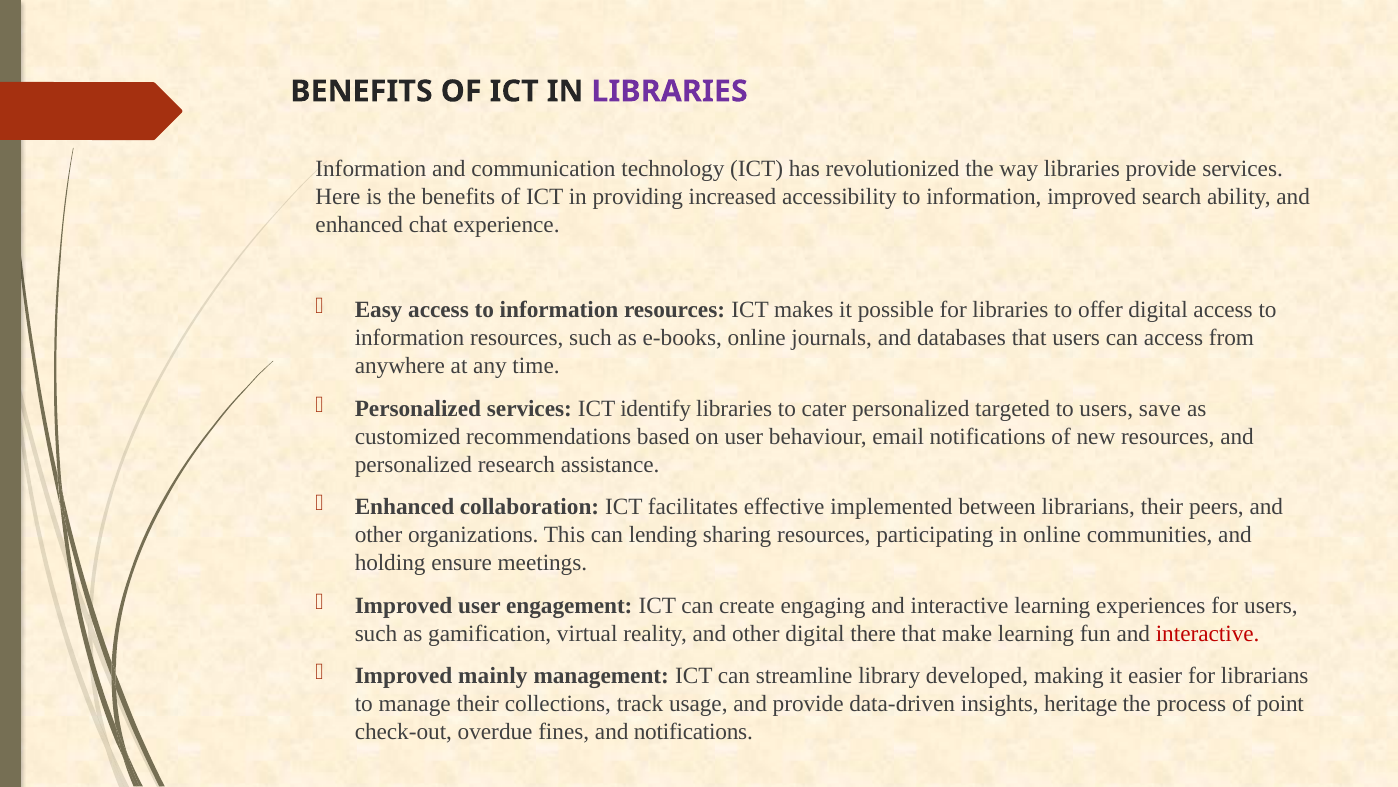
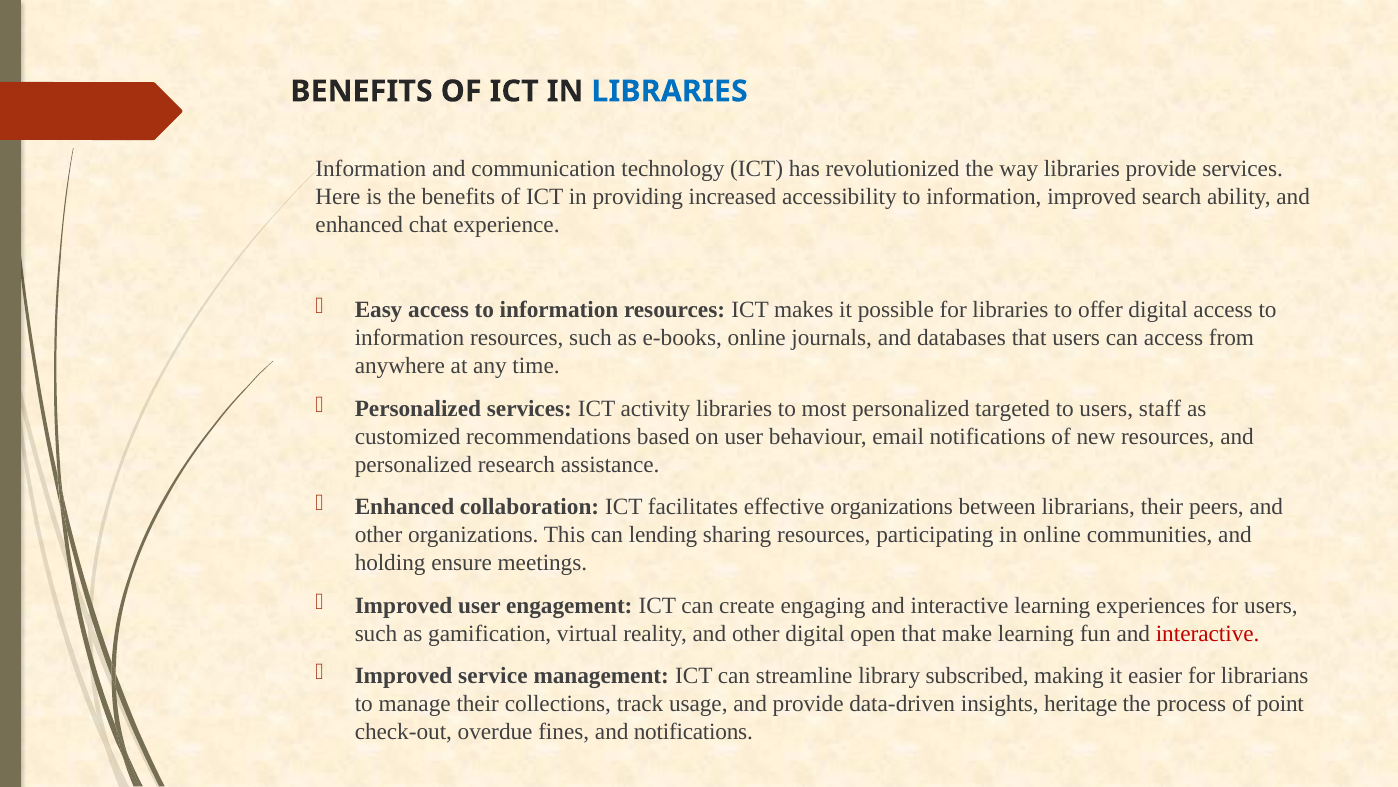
LIBRARIES colour: purple -> blue (670, 91)
identify: identify -> activity (656, 408)
cater: cater -> most (824, 408)
save: save -> staff (1160, 408)
effective implemented: implemented -> organizations (892, 507)
there: there -> open (873, 633)
mainly: mainly -> service (493, 676)
developed: developed -> subscribed (977, 676)
